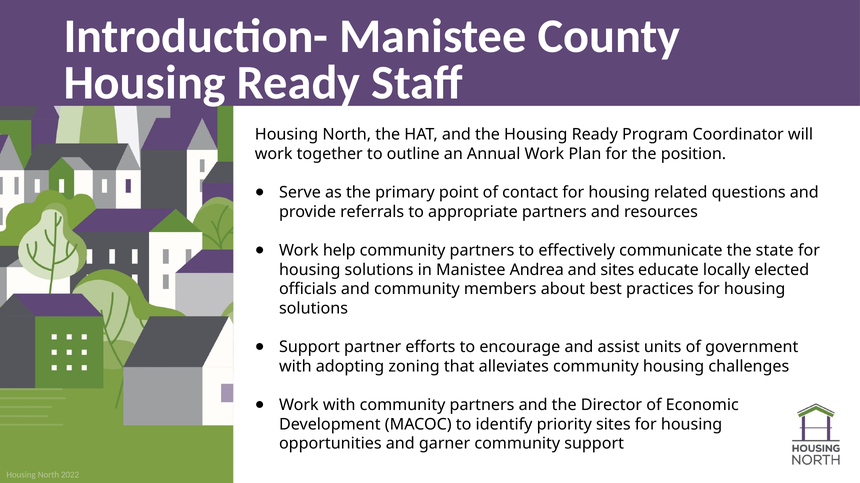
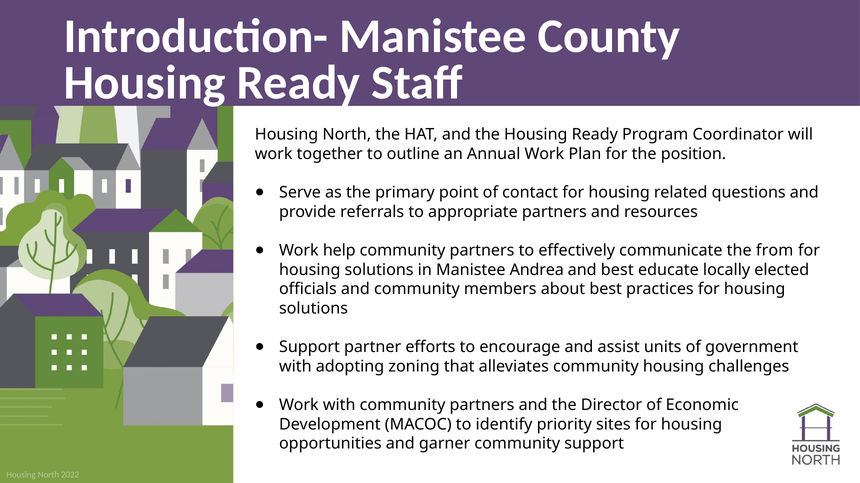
state: state -> from (775, 251)
and sites: sites -> best (617, 270)
